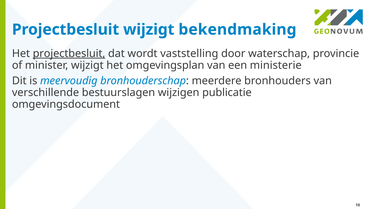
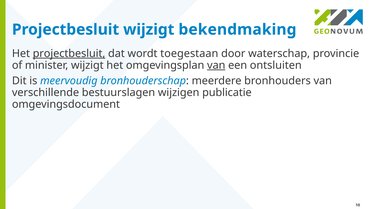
vaststelling: vaststelling -> toegestaan (189, 54)
van underline: none -> present (216, 65)
ministerie: ministerie -> ontsluiten (276, 65)
